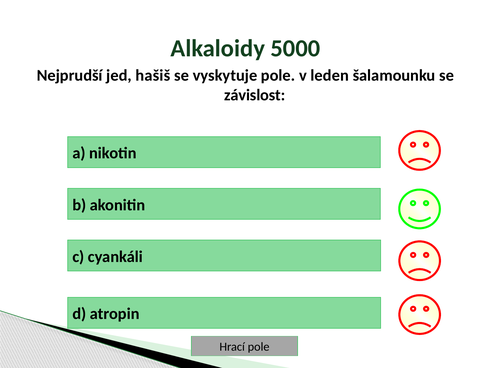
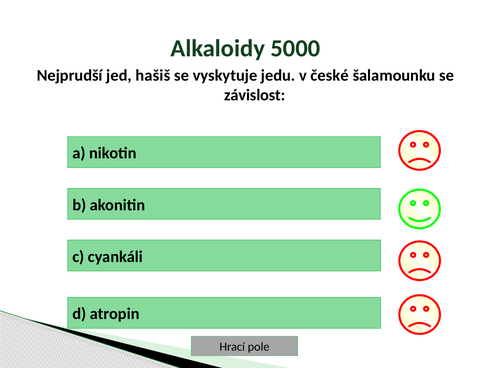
vyskytuje pole: pole -> jedu (278, 76)
leden: leden -> české (330, 76)
